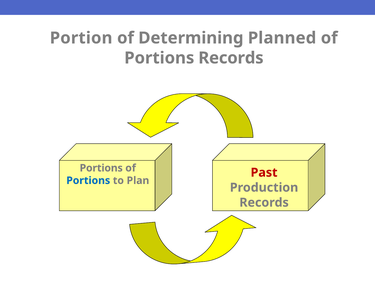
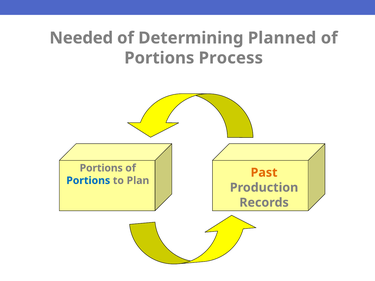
Portion: Portion -> Needed (81, 38)
Portions Records: Records -> Process (231, 58)
Past colour: red -> orange (264, 173)
